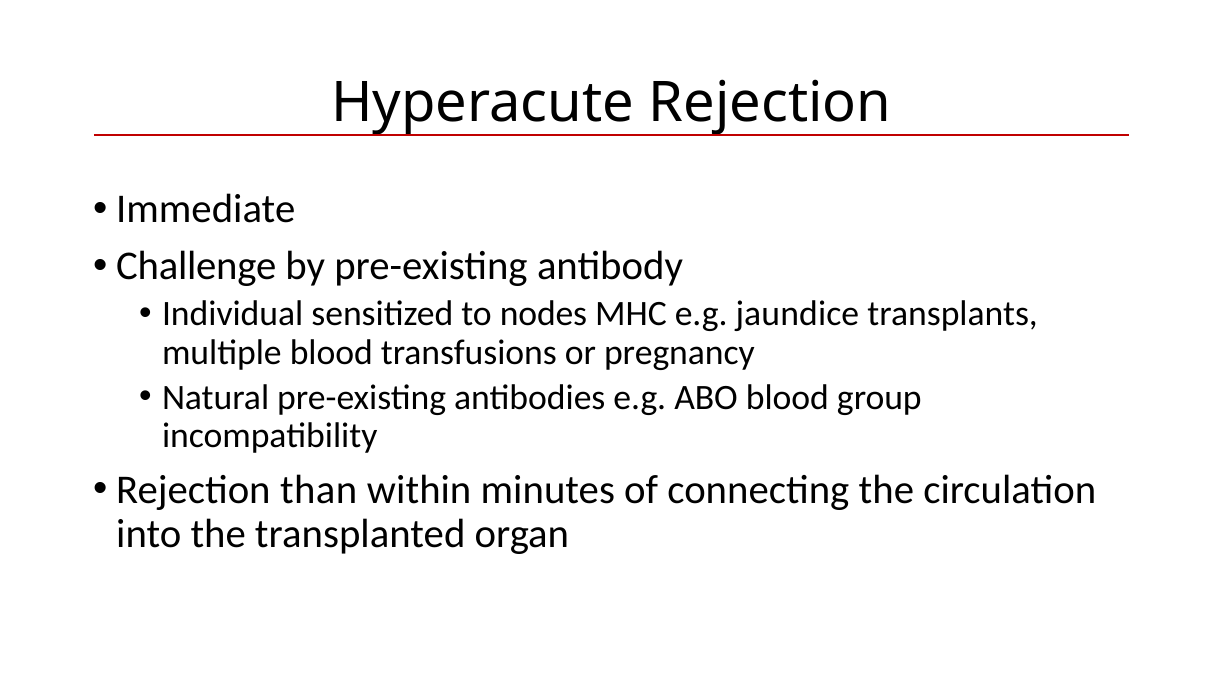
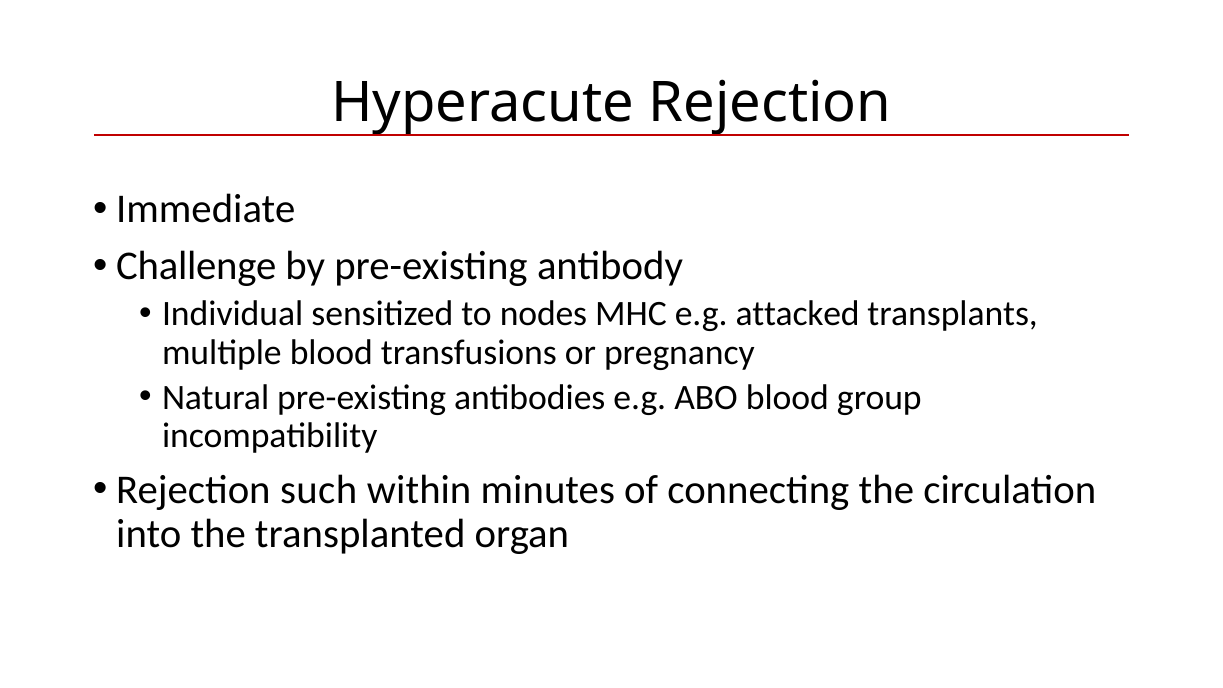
jaundice: jaundice -> attacked (798, 314)
than: than -> such (319, 490)
